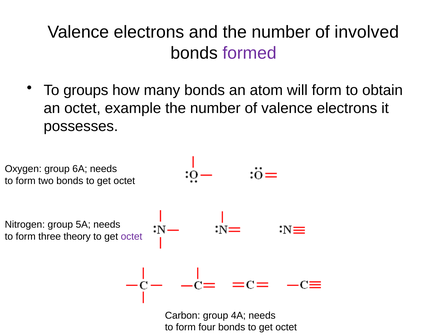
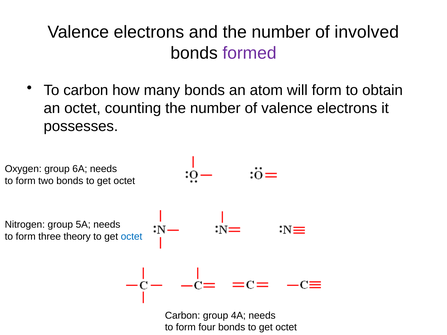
To groups: groups -> carbon (86, 90)
example: example -> counting (133, 108)
octet colour: purple -> blue (132, 237)
